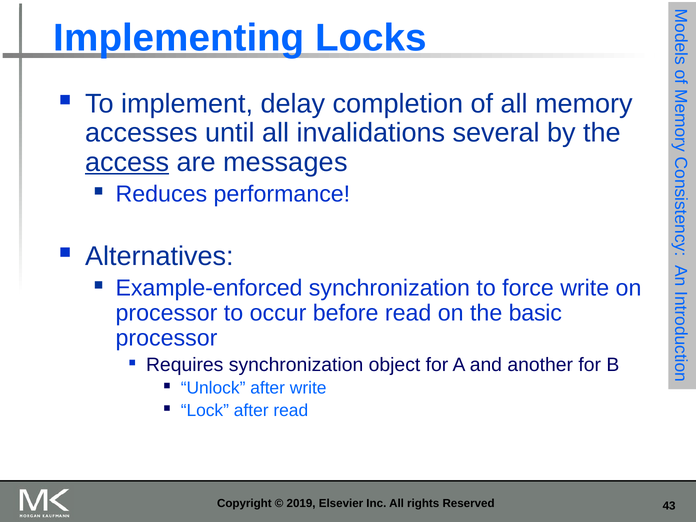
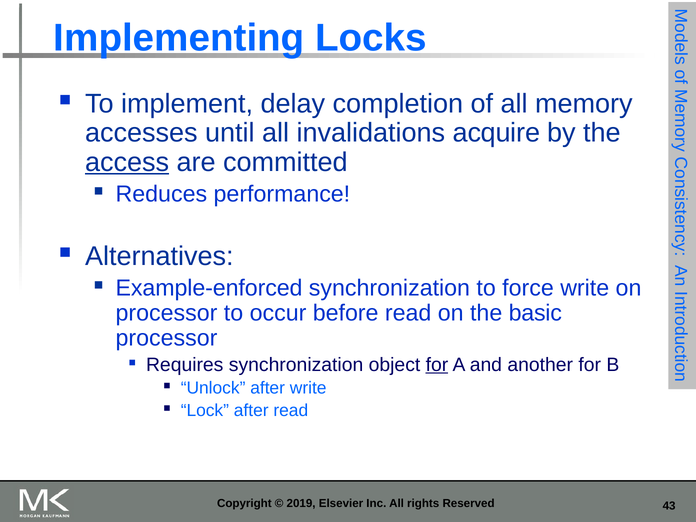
several: several -> acquire (496, 133)
messages: messages -> committed (285, 162)
for underline: none -> present (437, 365)
